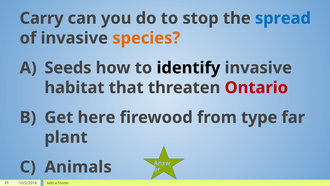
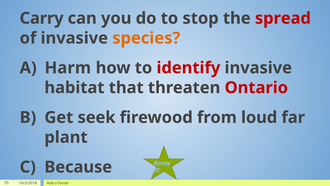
spread colour: blue -> red (283, 18)
Seeds: Seeds -> Harm (68, 68)
identify colour: black -> red (188, 68)
here: here -> seek (97, 117)
type: type -> loud (259, 117)
Animals: Animals -> Because (78, 167)
